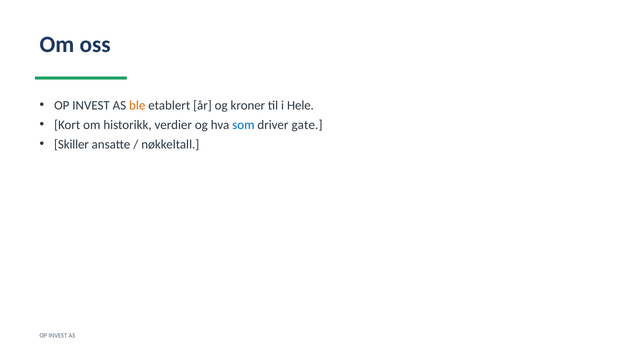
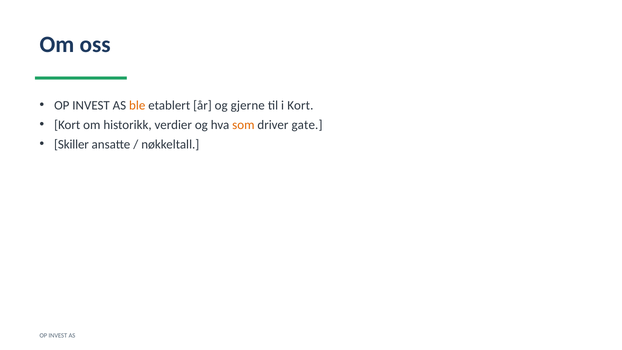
kroner: kroner -> gjerne (248, 105)
i Hele: Hele -> Kort (300, 105)
som colour: blue -> orange (243, 125)
